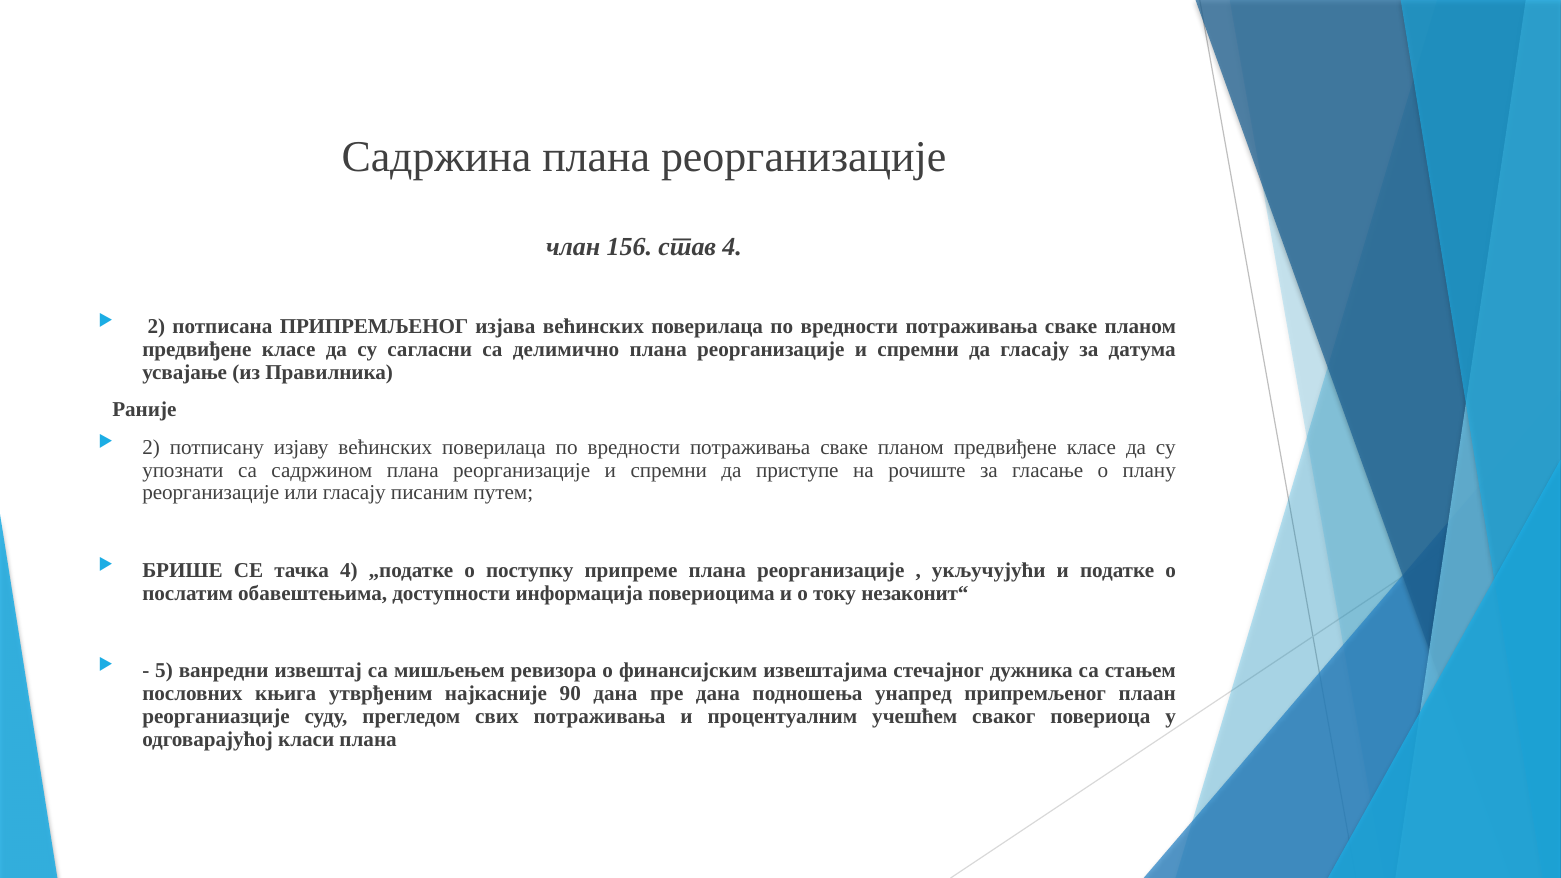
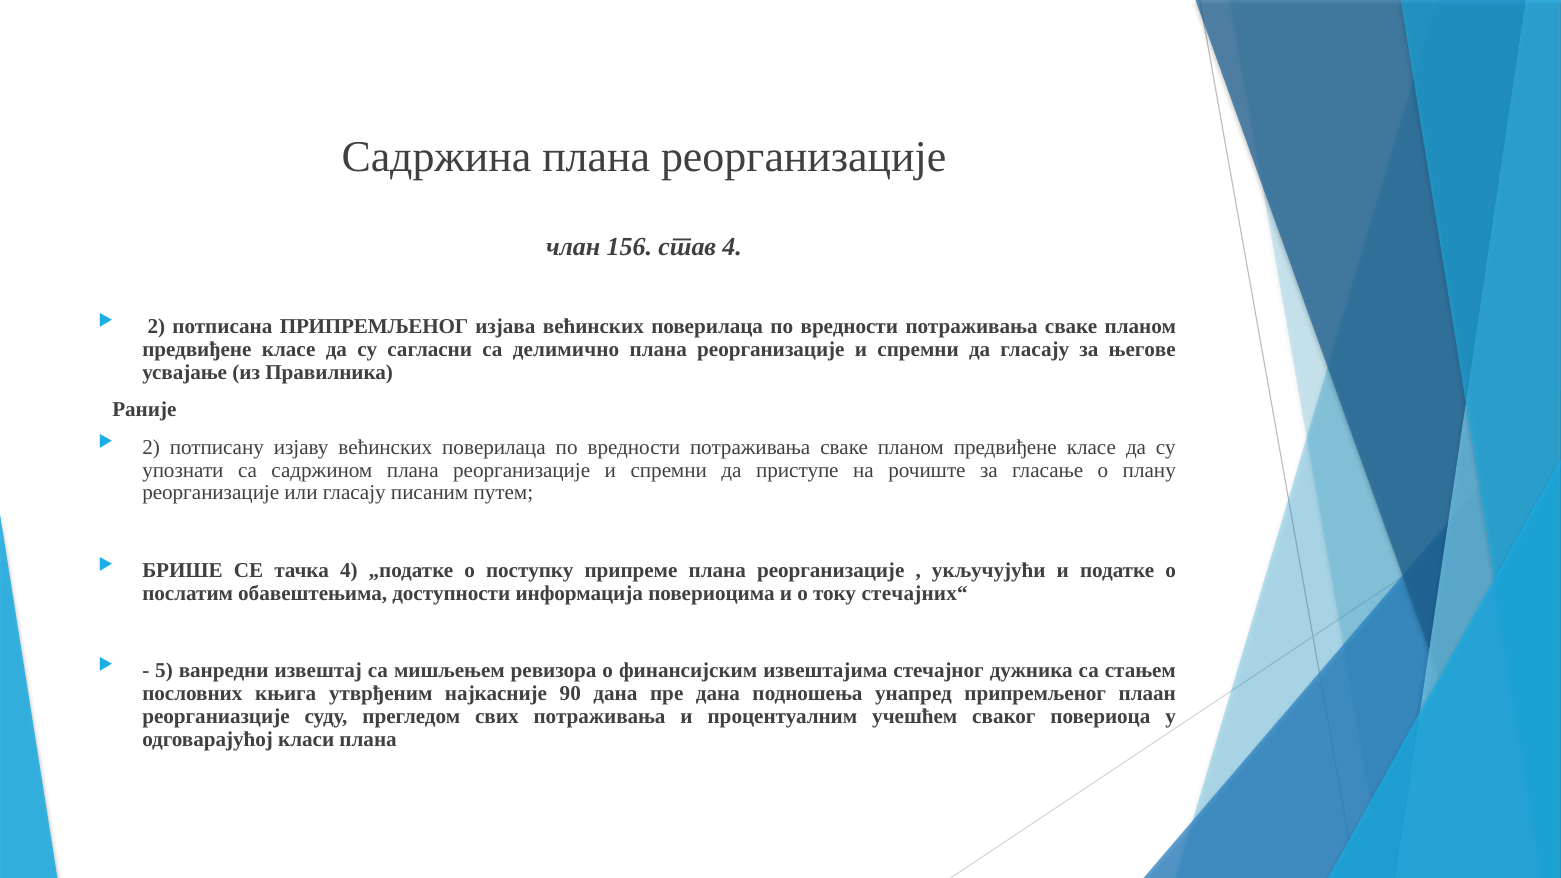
датума: датума -> његове (1142, 349)
незаконит“: незаконит“ -> стечајних“ (915, 593)
